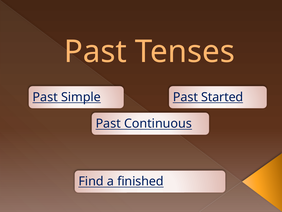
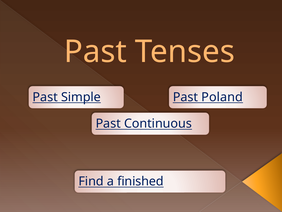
Started: Started -> Poland (222, 97)
